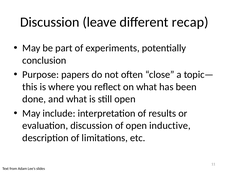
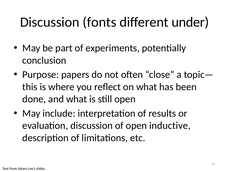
leave: leave -> fonts (99, 22)
recap: recap -> under (190, 22)
